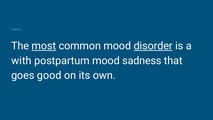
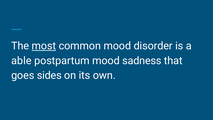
disorder underline: present -> none (153, 46)
with: with -> able (21, 61)
good: good -> sides (49, 75)
